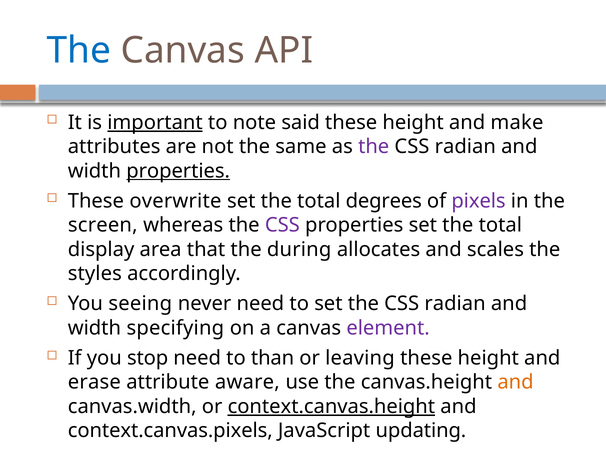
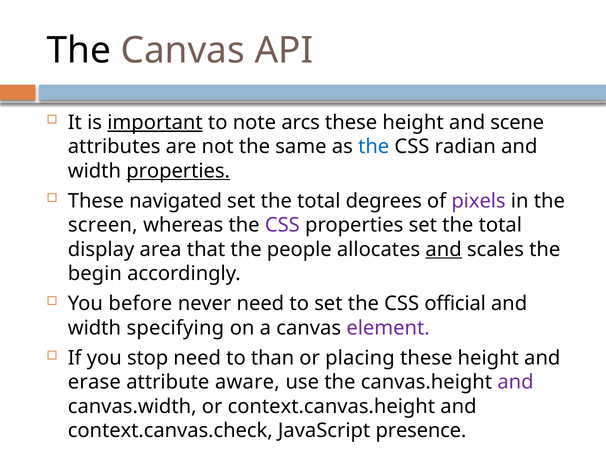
The colour: blue -> black (79, 51)
said: said -> arcs (301, 123)
make: make -> scene (517, 123)
the colour: purple -> blue (374, 147)
overwrite: overwrite -> navigated (176, 201)
during: during -> people (299, 250)
and underline: none -> present (444, 250)
styles: styles -> begin (95, 274)
seeing: seeing -> before (140, 304)
set the CSS radian: radian -> official (455, 304)
leaving: leaving -> placing (360, 358)
and colour: orange -> purple (516, 383)
context.canvas.height underline: present -> none (331, 407)
context.canvas.pixels: context.canvas.pixels -> context.canvas.check (170, 431)
updating: updating -> presence (421, 431)
